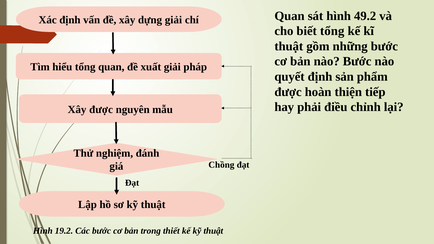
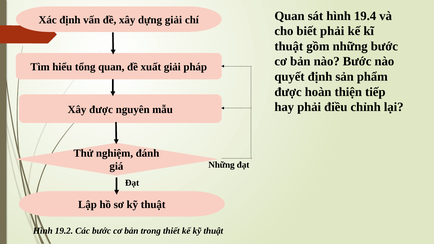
49.2: 49.2 -> 19.4 (365, 16)
biết tổng: tổng -> phải (332, 31)
Chồng: Chồng -> Những (222, 165)
